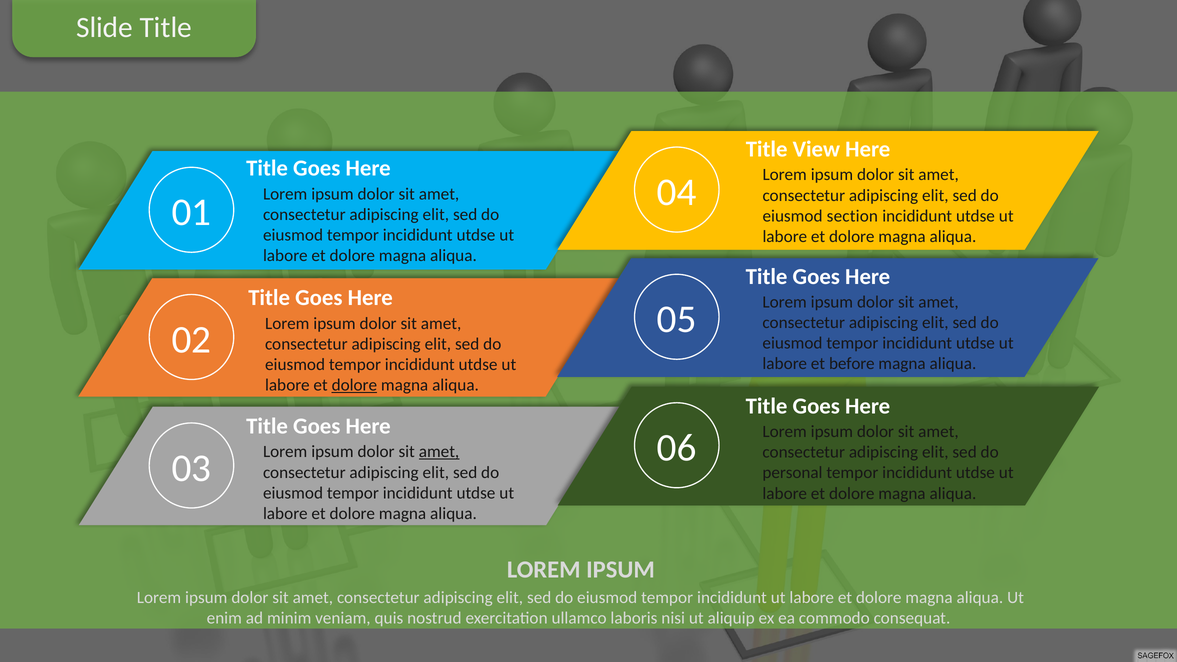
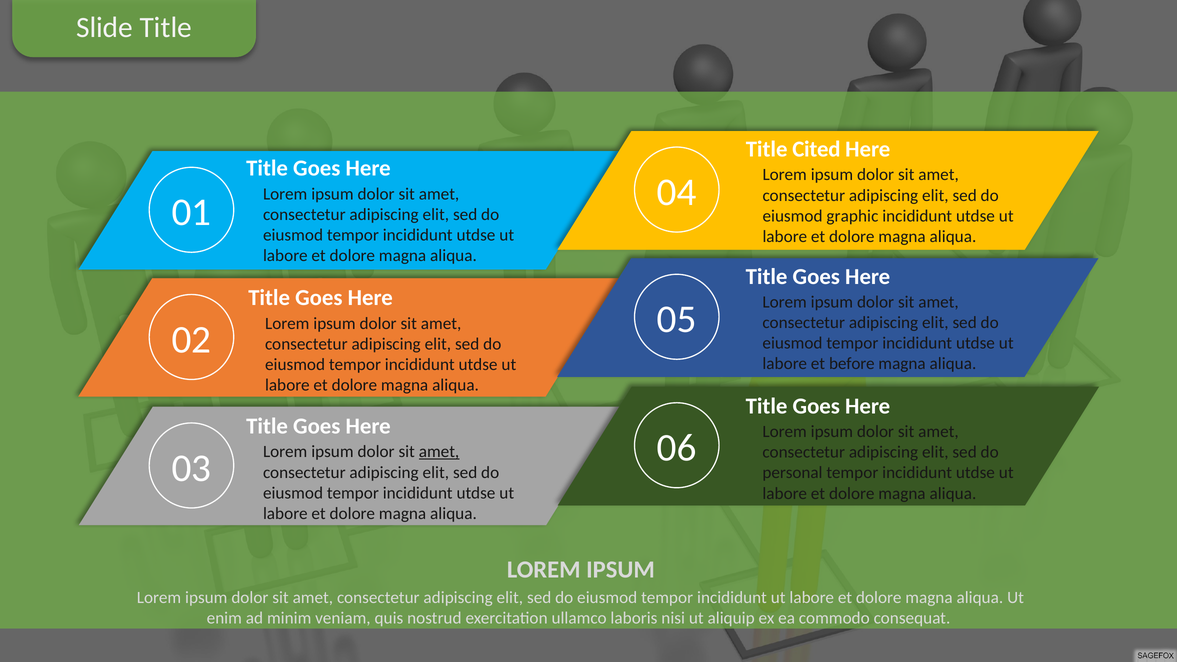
View: View -> Cited (816, 149)
section: section -> graphic (852, 216)
dolore underline: present -> none (354, 385)
